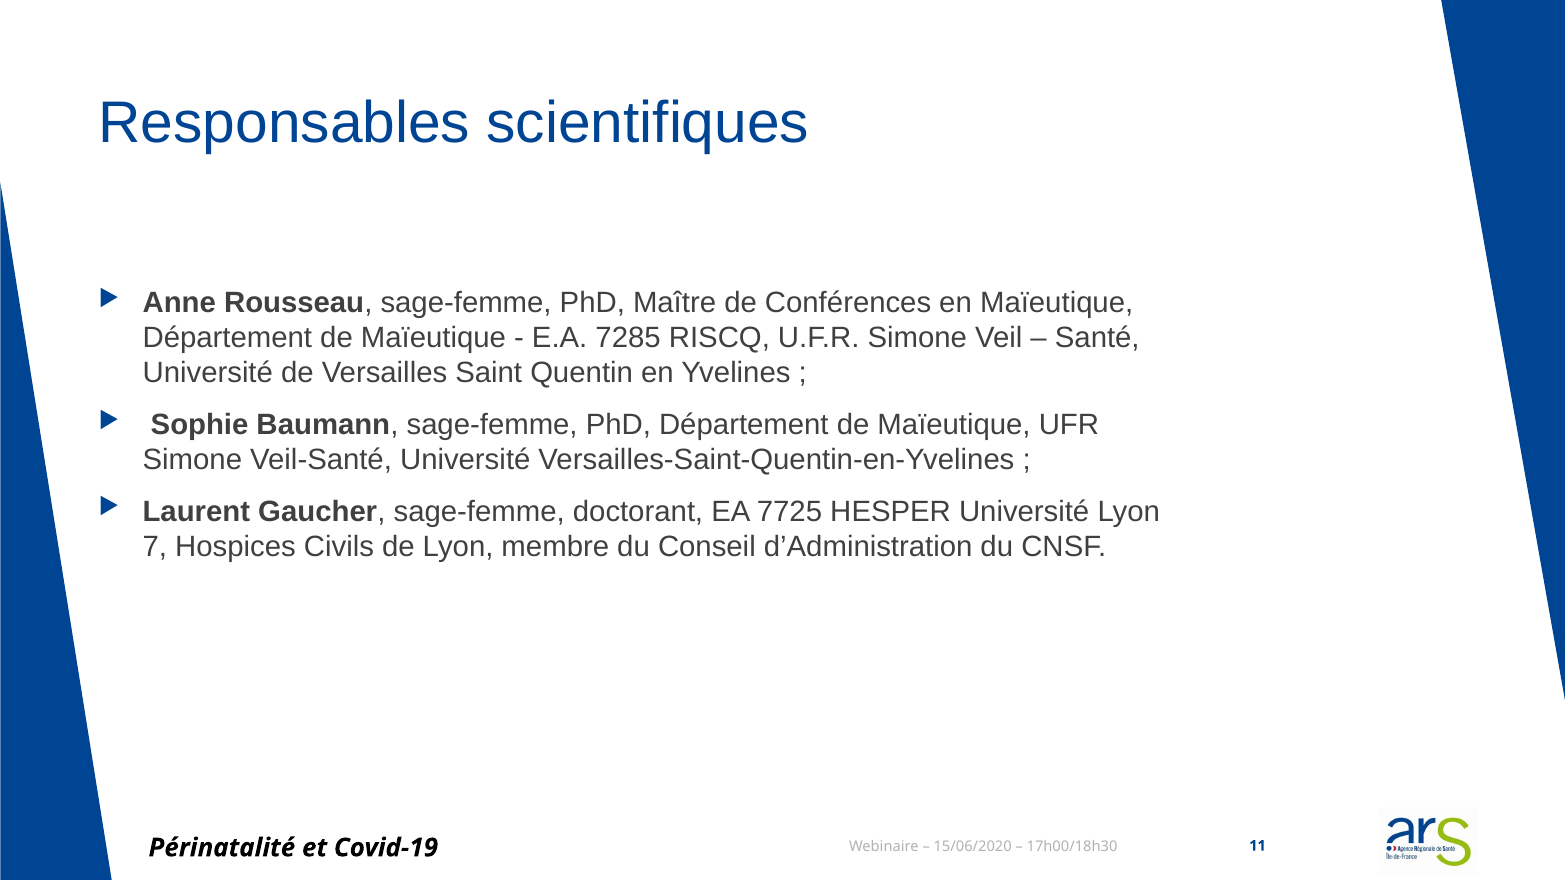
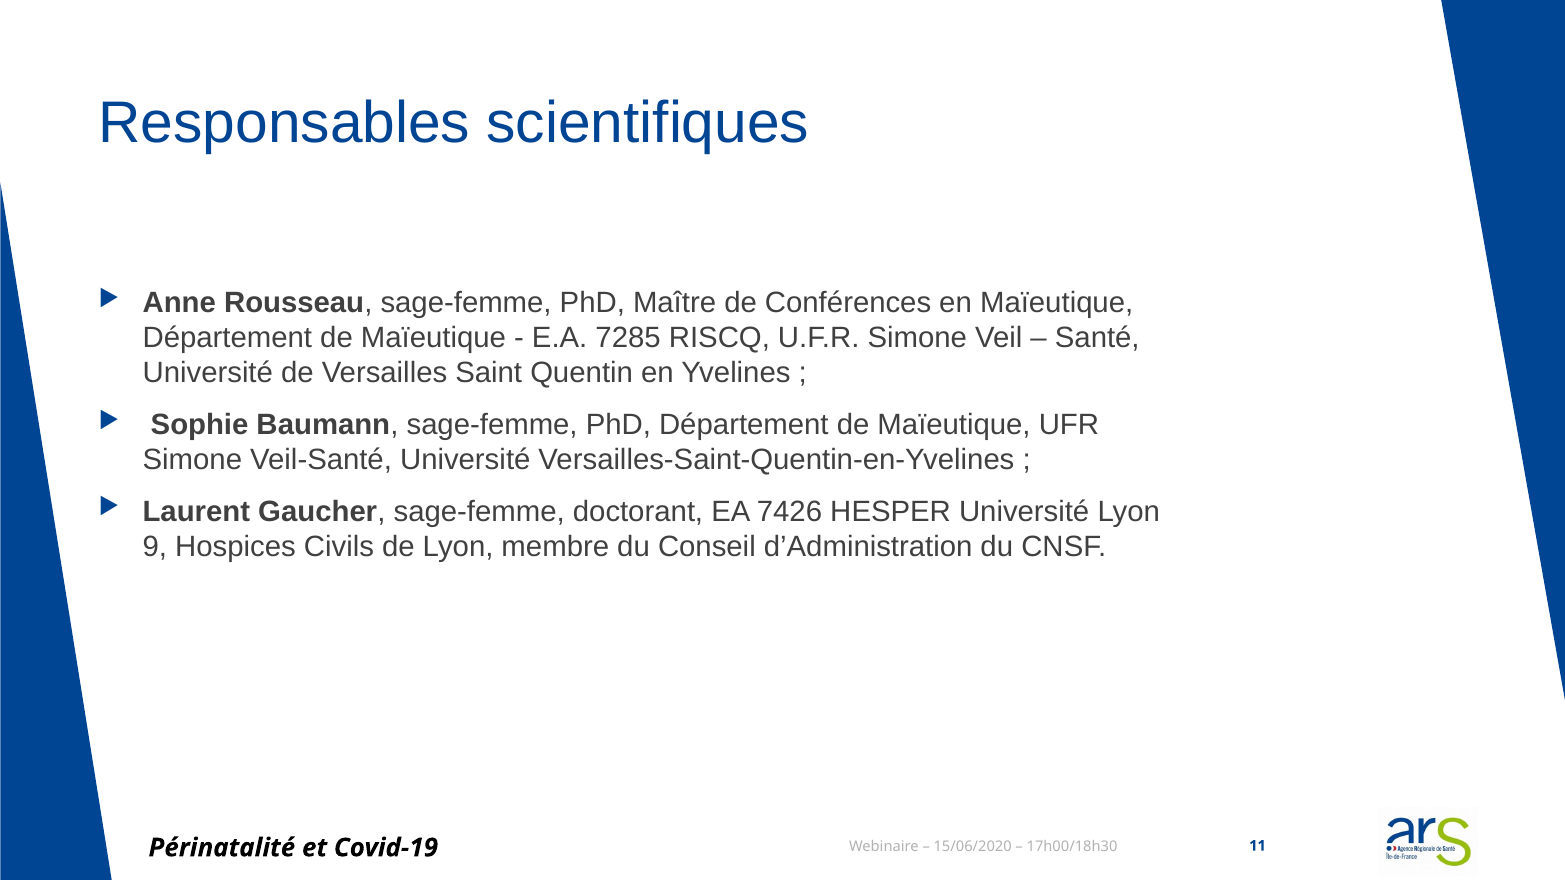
7725: 7725 -> 7426 (789, 512)
7: 7 -> 9 (155, 547)
